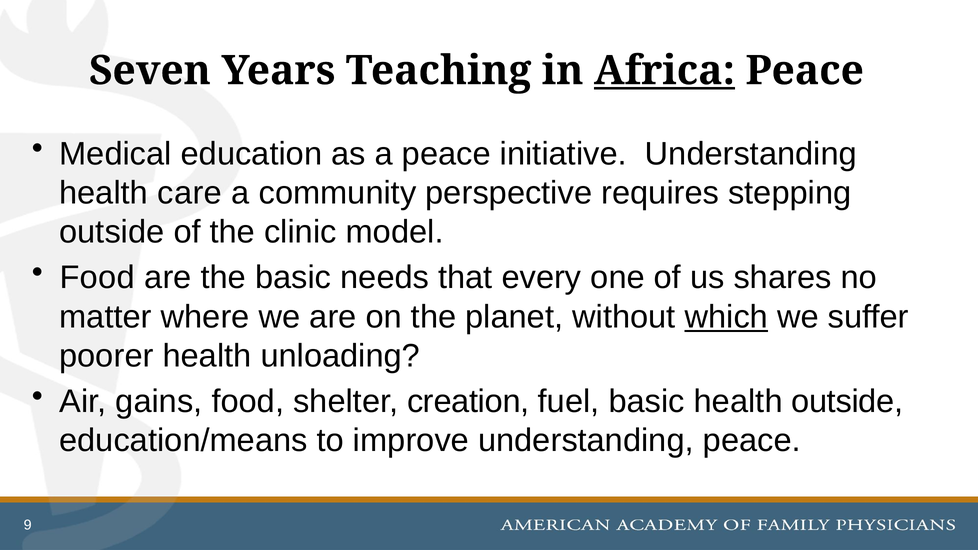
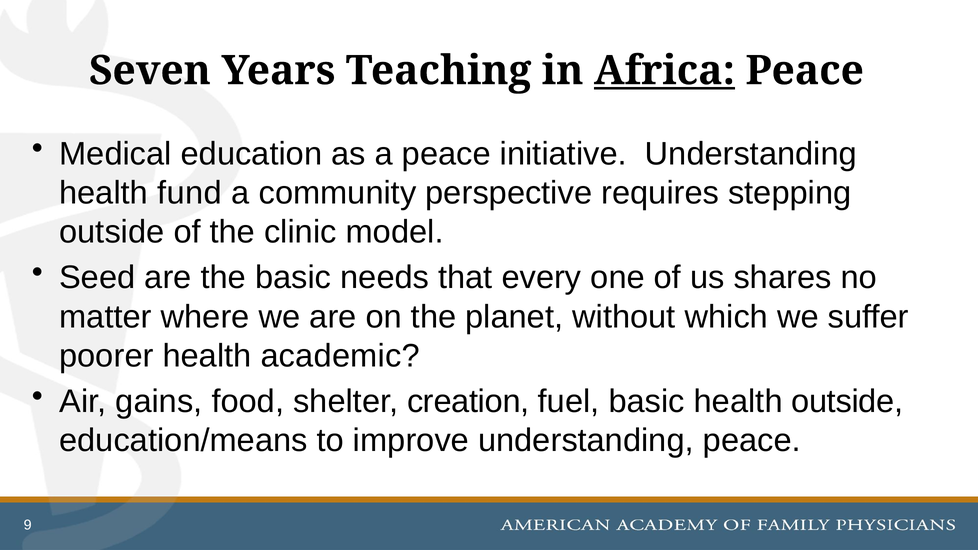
care: care -> fund (190, 193)
Food: Food -> Seed (97, 278)
which underline: present -> none (726, 317)
unloading: unloading -> academic (340, 356)
